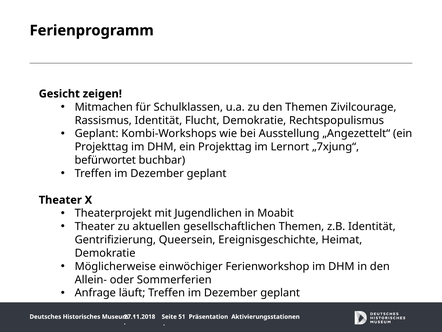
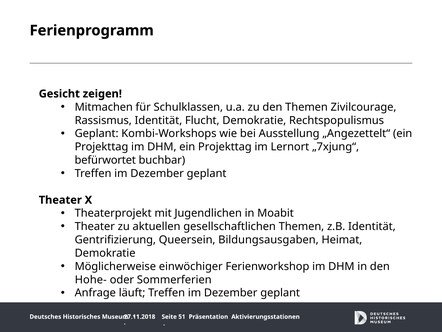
Ereignisgeschichte: Ereignisgeschichte -> Bildungsausgaben (268, 240)
Allein-: Allein- -> Hohe- (91, 279)
